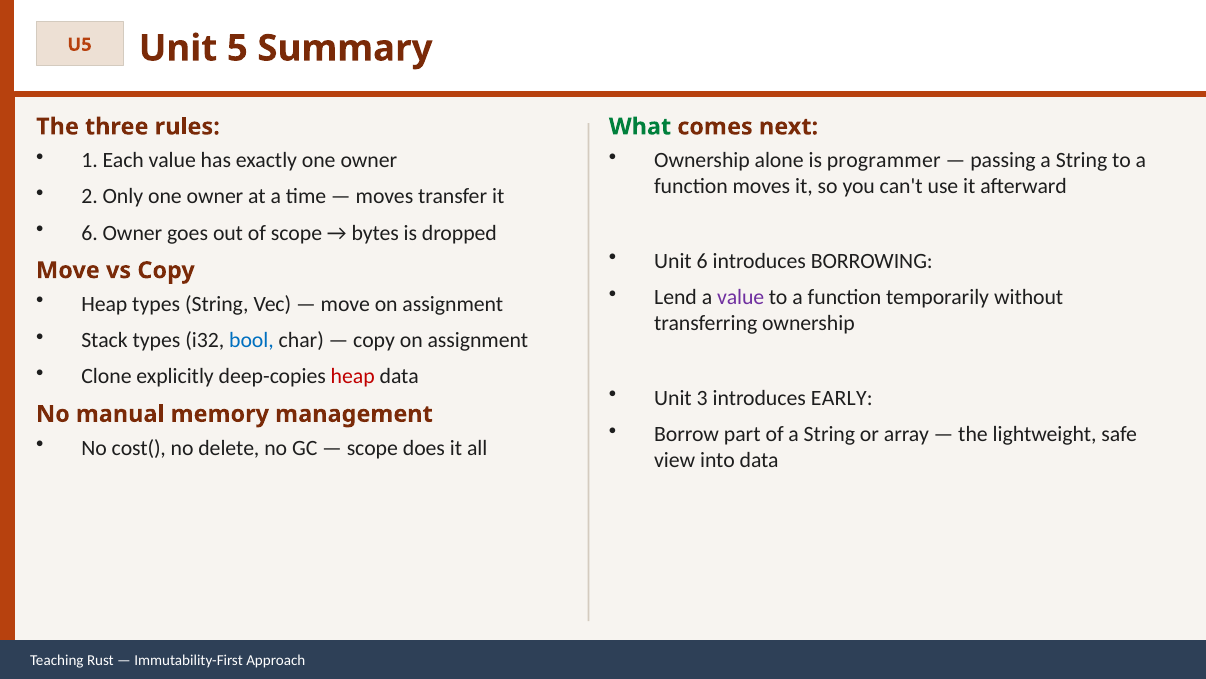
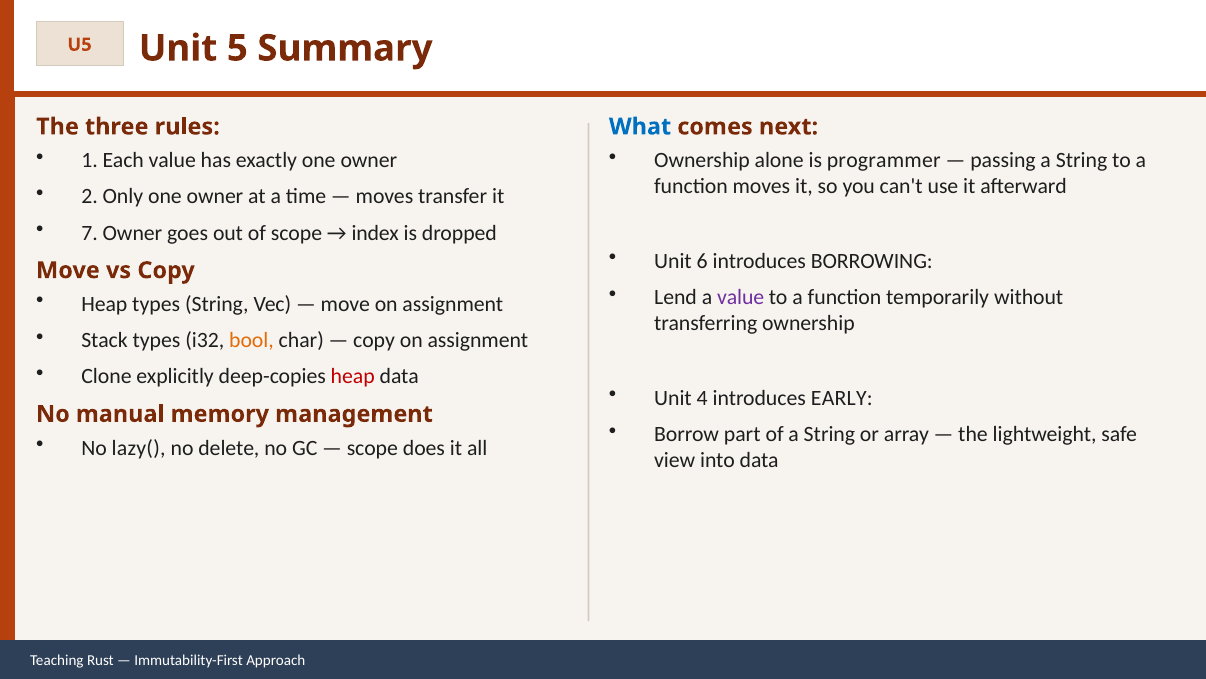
What colour: green -> blue (640, 127)
6: 6 -> 7 (90, 233)
bytes: bytes -> index (375, 233)
bool colour: blue -> orange (251, 340)
3: 3 -> 4 (702, 398)
cost(: cost( -> lazy( (139, 447)
